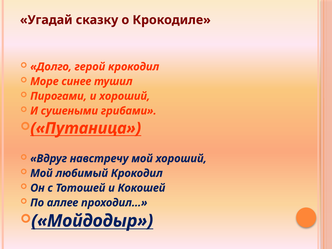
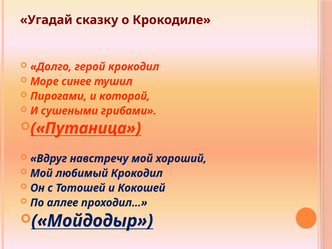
и хороший: хороший -> которой (125, 96)
